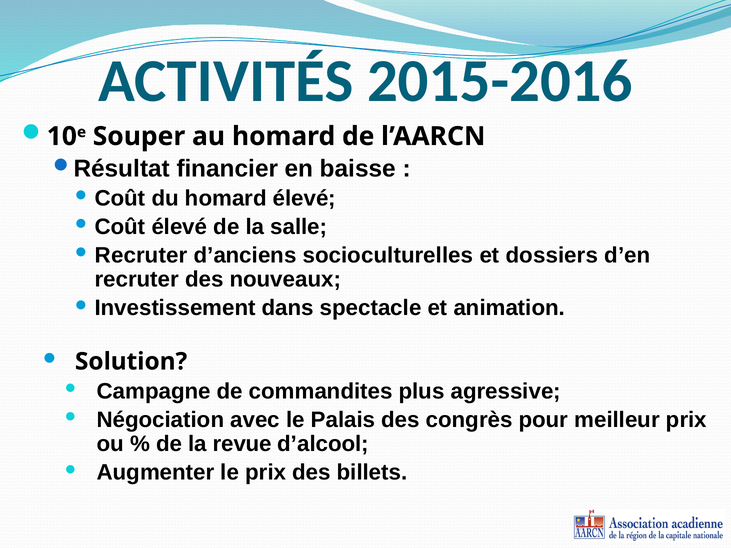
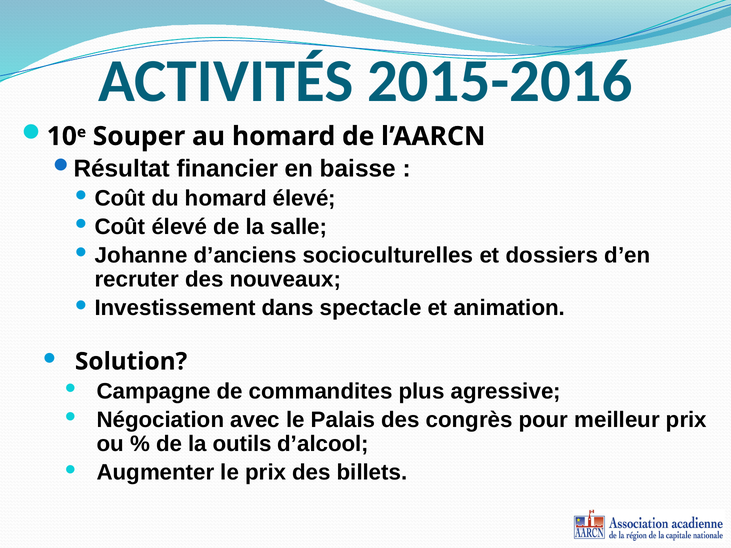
Recruter: Recruter -> Johanne (141, 256)
revue: revue -> outils (242, 444)
